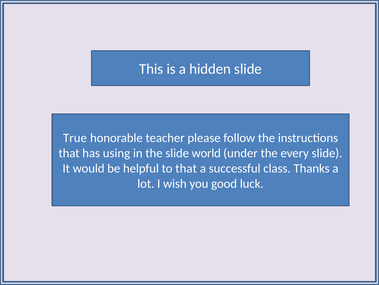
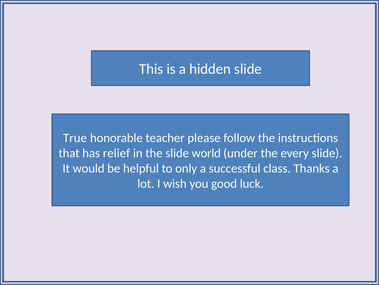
using: using -> relief (116, 153)
to that: that -> only (186, 168)
